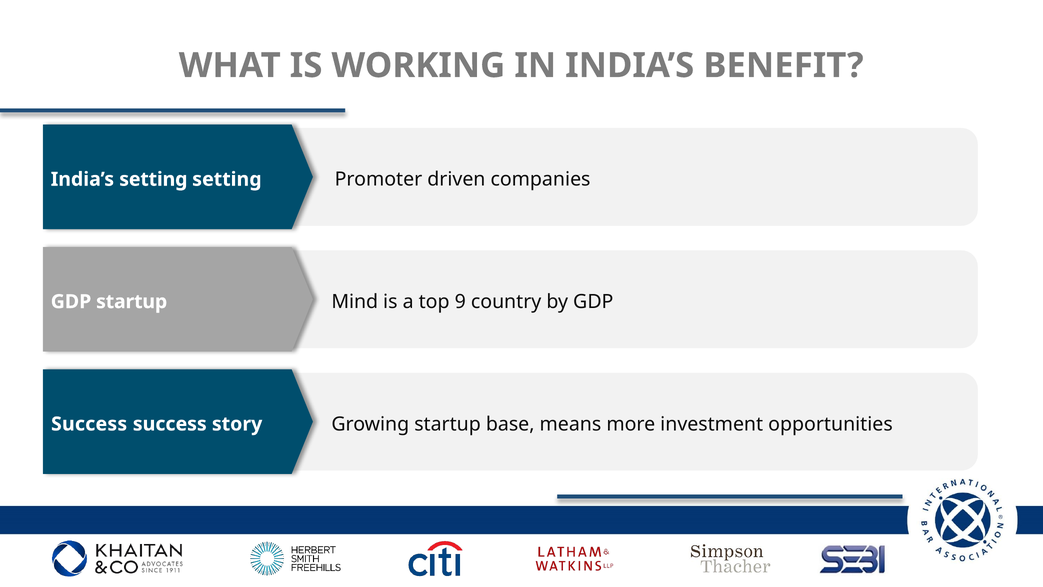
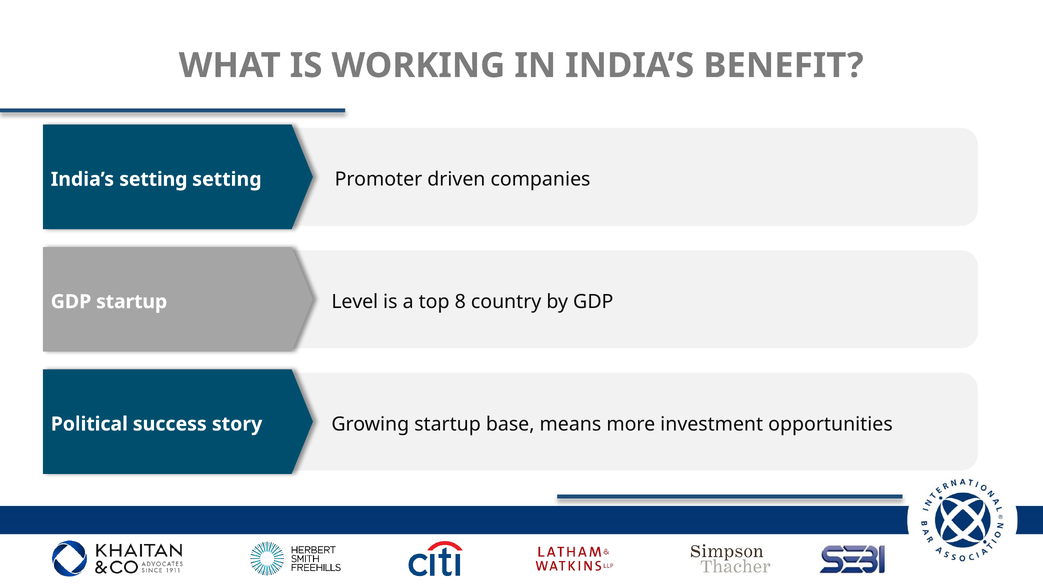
Mind: Mind -> Level (355, 302)
9: 9 -> 8 (460, 302)
Success: Success -> Political (89, 424)
